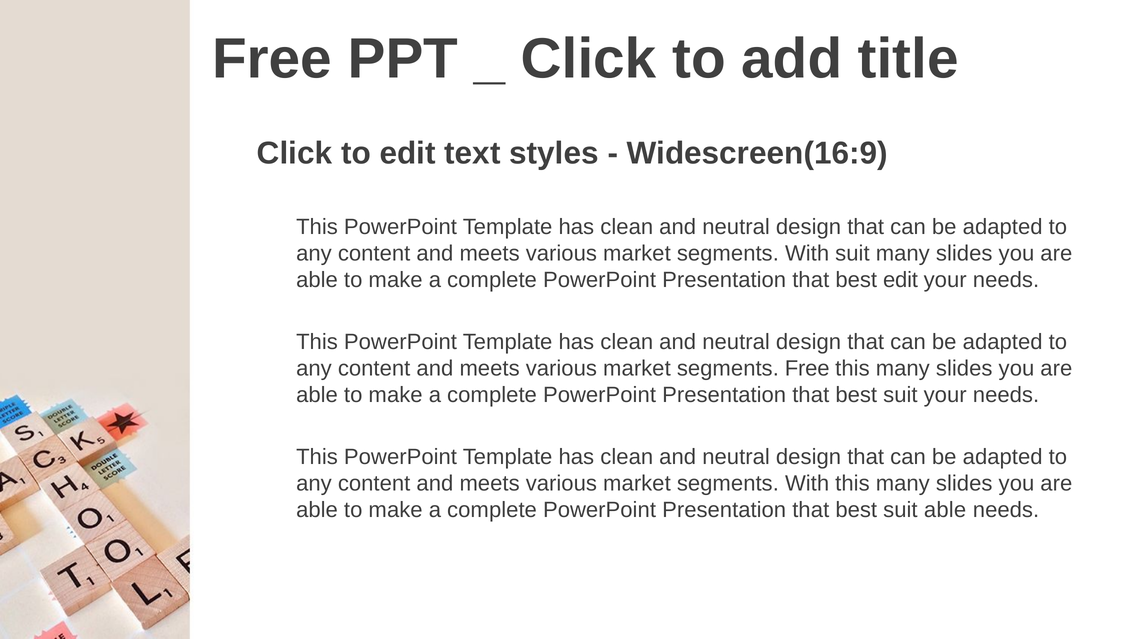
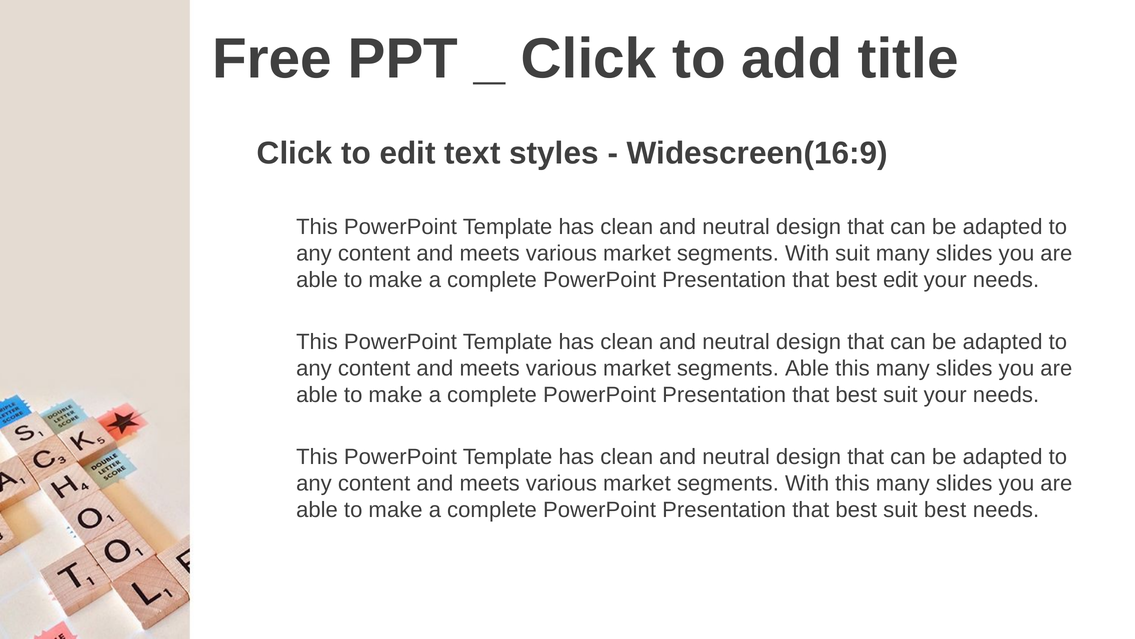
segments Free: Free -> Able (807, 368)
suit able: able -> best (945, 510)
